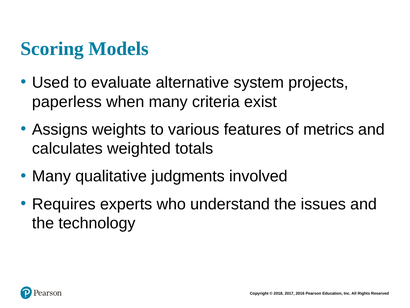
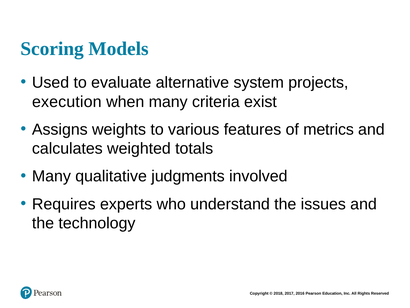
paperless: paperless -> execution (67, 102)
